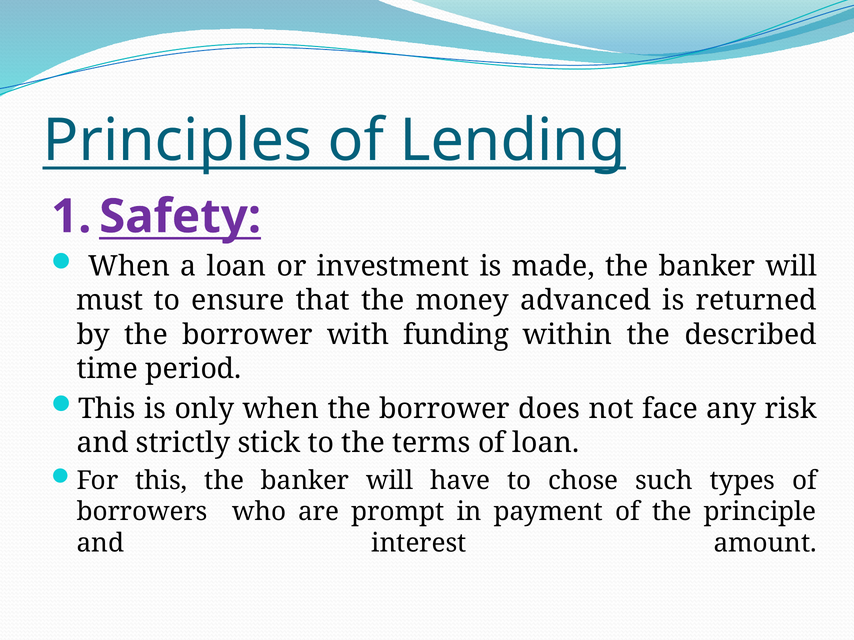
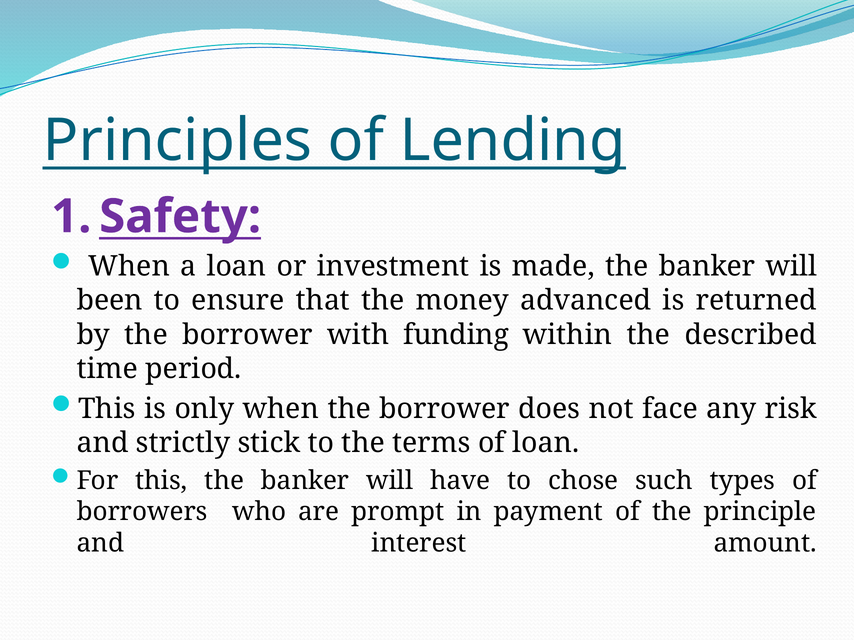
must: must -> been (110, 301)
